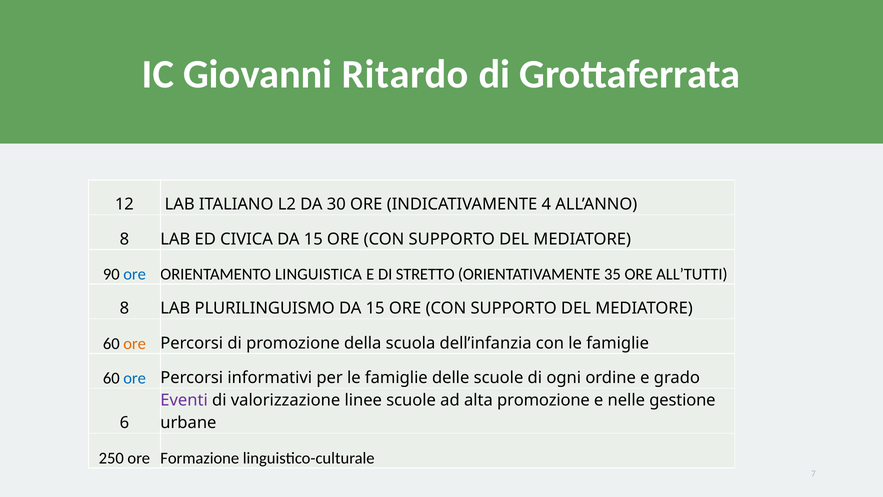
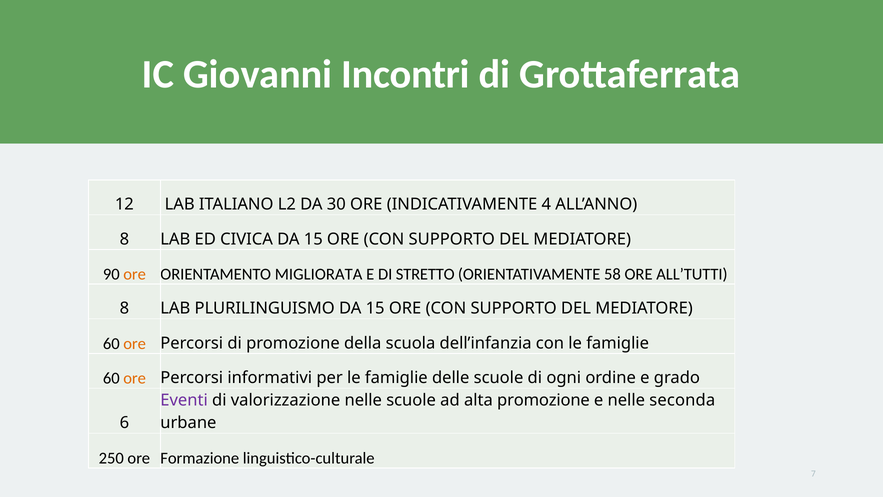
Ritardo: Ritardo -> Incontri (406, 74)
ore colour: blue -> orange (135, 274)
LINGUISTICA: LINGUISTICA -> MIGLIORATA (319, 274)
35: 35 -> 58 (612, 274)
ore colour: blue -> orange (135, 378)
valorizzazione linee: linee -> nelle (363, 400)
gestione: gestione -> seconda (682, 400)
